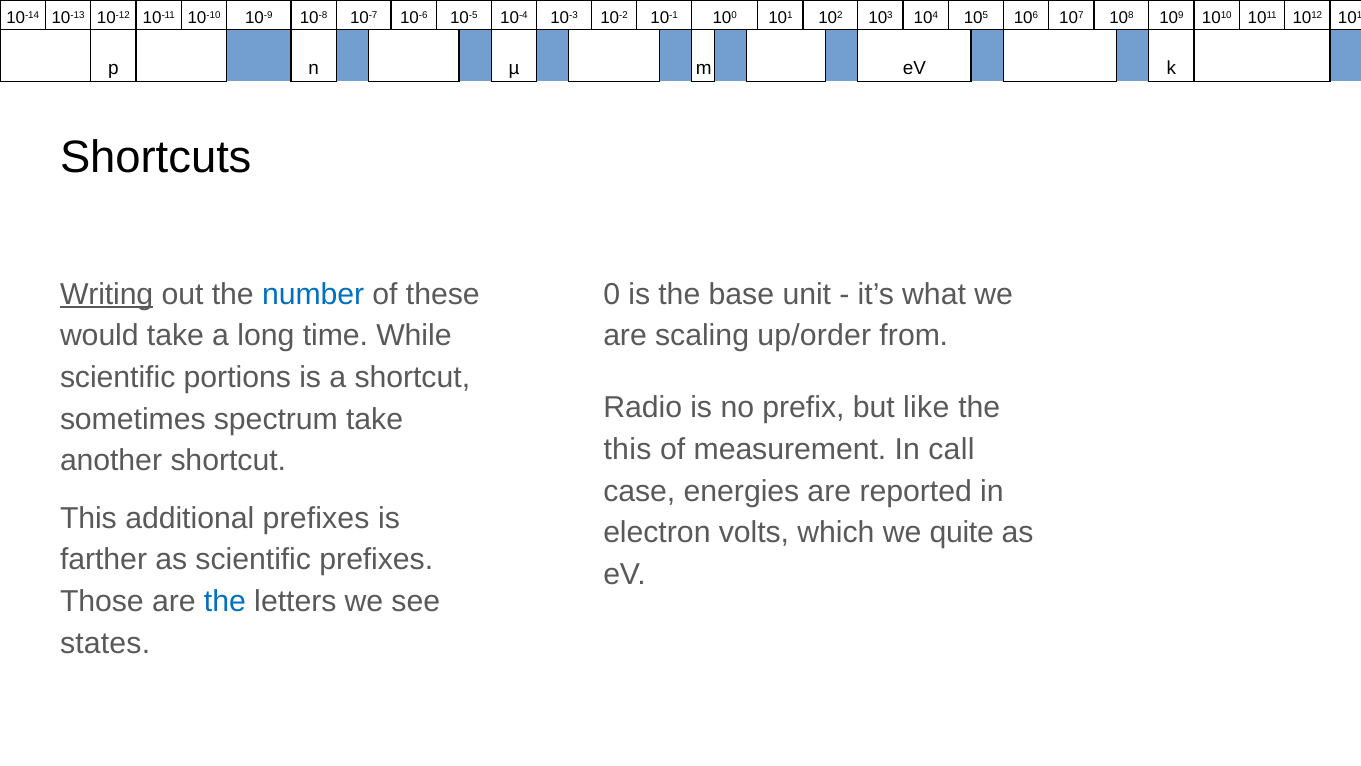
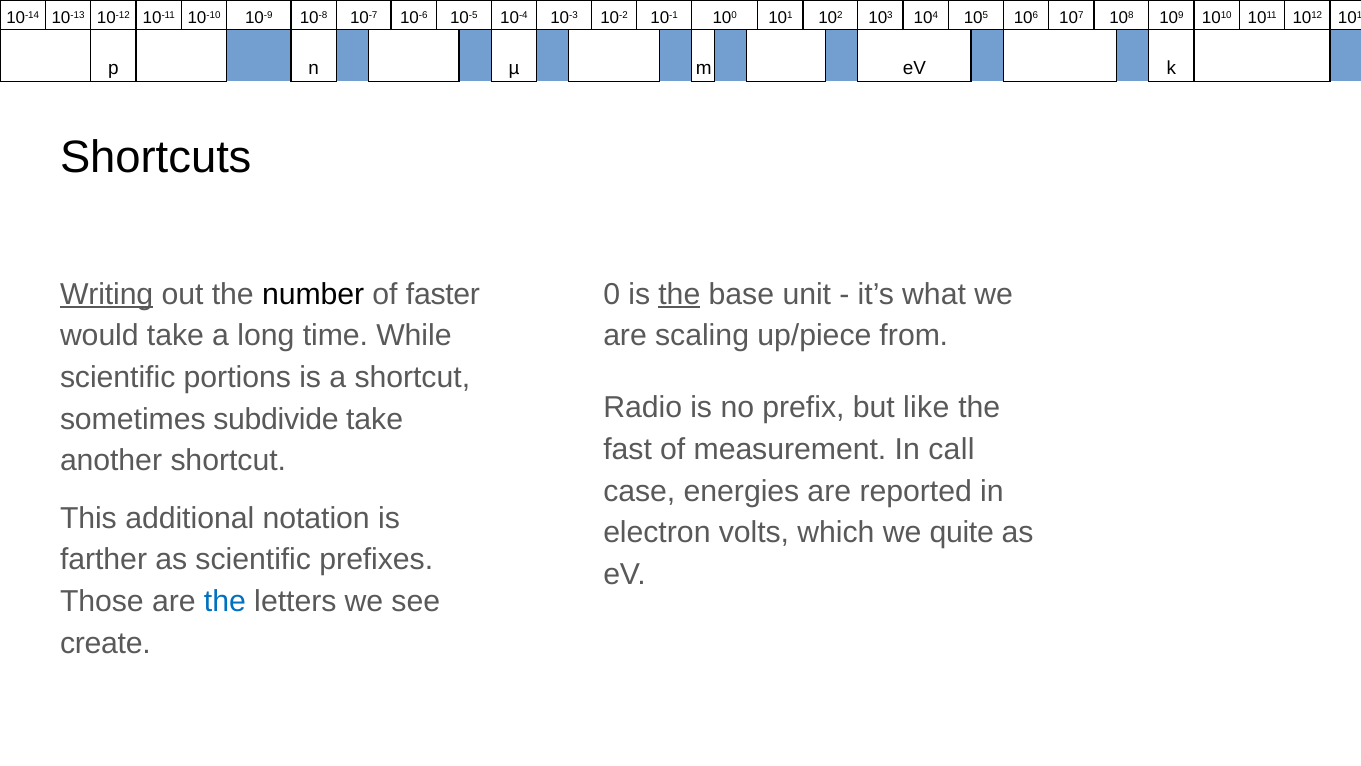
number colour: blue -> black (313, 294)
these: these -> faster (443, 294)
the underline: none -> present (679, 294)
up/order: up/order -> up/piece (814, 336)
spectrum: spectrum -> subdivide (276, 419)
this: this -> fast (628, 449)
additional prefixes: prefixes -> notation (316, 518)
states: states -> create (105, 643)
